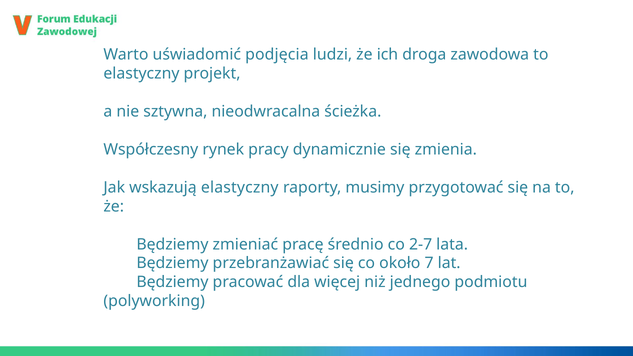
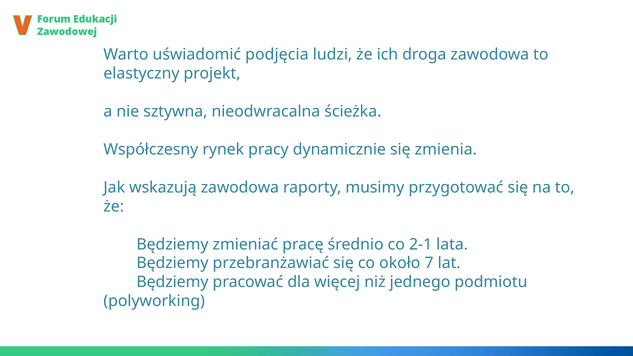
wskazują elastyczny: elastyczny -> zawodowa (240, 187)
2-7: 2-7 -> 2-1 (421, 244)
